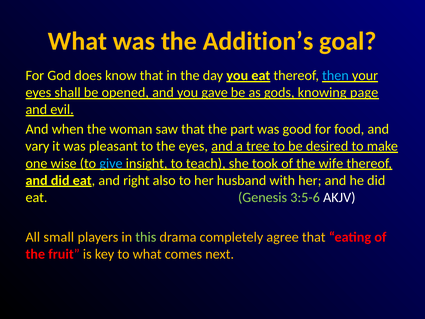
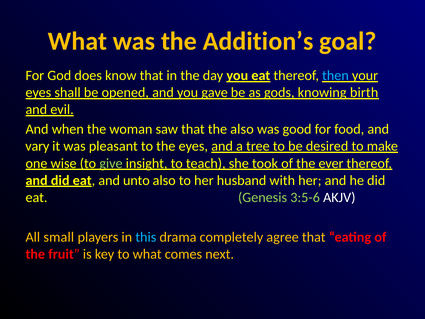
page: page -> birth (364, 92)
the part: part -> also (242, 129)
give colour: light blue -> light green (111, 163)
wife: wife -> ever (331, 163)
right: right -> unto (136, 180)
this colour: light green -> light blue (146, 237)
